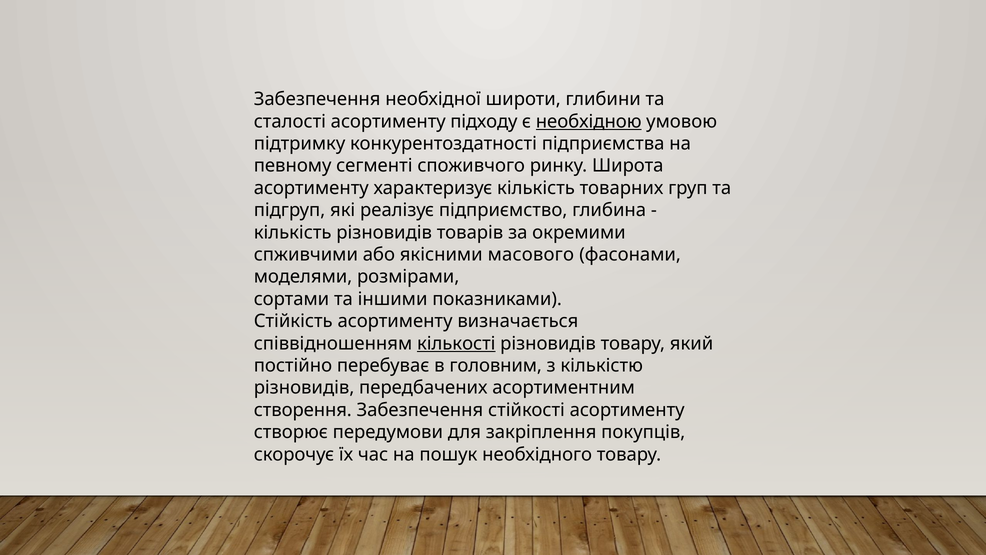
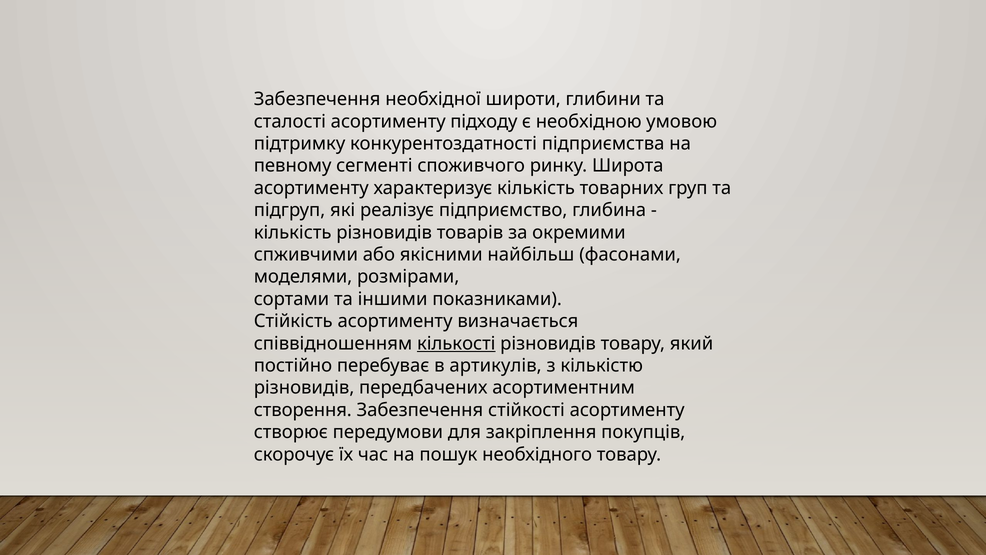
необхідною underline: present -> none (589, 121)
масового: масового -> найбільш (531, 254)
головним: головним -> артикулів (496, 365)
